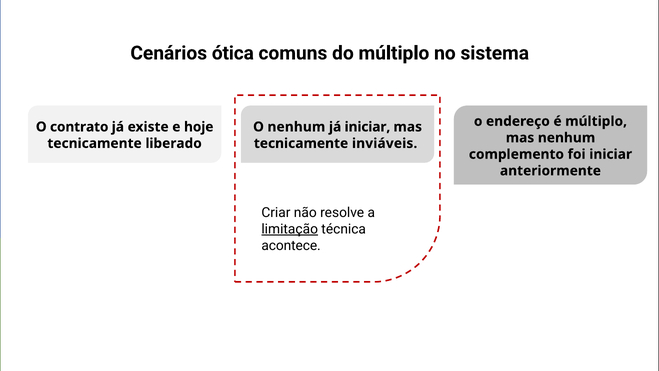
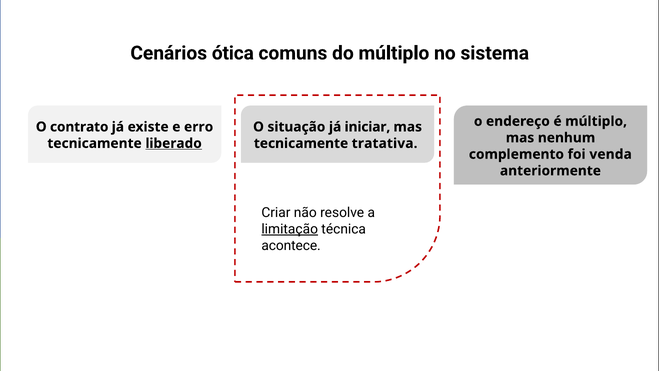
hoje: hoje -> erro (199, 127)
O nenhum: nenhum -> situação (296, 127)
liberado underline: none -> present (174, 143)
inviáveis: inviáveis -> tratativa (385, 143)
foi iniciar: iniciar -> venda (611, 154)
